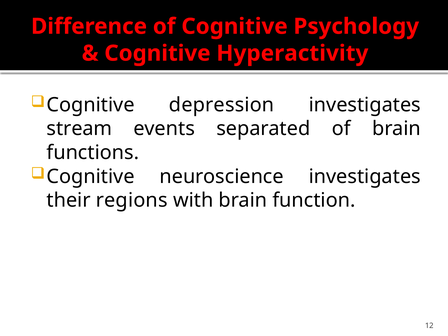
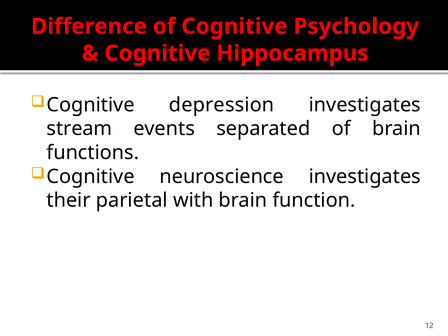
Hyperactivity: Hyperactivity -> Hippocampus (292, 53)
regions: regions -> parietal (132, 200)
